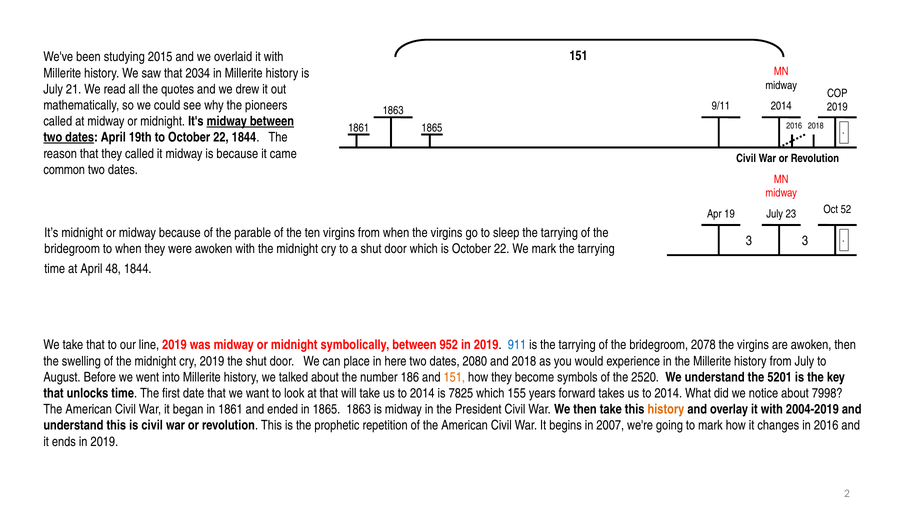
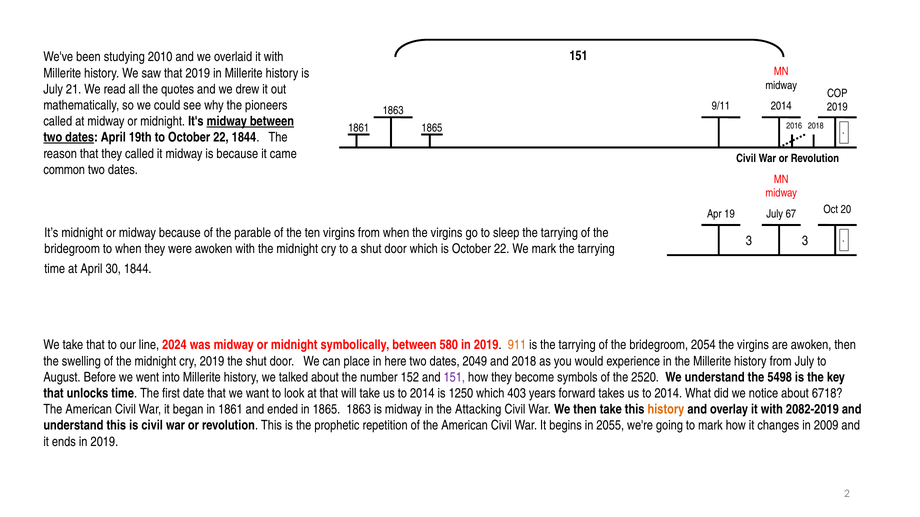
2015: 2015 -> 2010 (160, 57)
that 2034: 2034 -> 2019 (198, 73)
52: 52 -> 20 (846, 210)
23: 23 -> 67 (791, 214)
48: 48 -> 30 (113, 269)
line 2019: 2019 -> 2024 (174, 345)
952: 952 -> 580 (449, 345)
911 colour: blue -> orange (517, 345)
2078: 2078 -> 2054 (703, 345)
2080: 2080 -> 2049 (475, 361)
186: 186 -> 152 (410, 378)
151 colour: orange -> purple (454, 378)
5201: 5201 -> 5498 (780, 378)
7825: 7825 -> 1250 (461, 394)
155: 155 -> 403 (517, 394)
7998: 7998 -> 6718 (827, 394)
President: President -> Attacking (478, 410)
2004-2019: 2004-2019 -> 2082-2019 (812, 410)
2007: 2007 -> 2055 (610, 426)
in 2016: 2016 -> 2009 (826, 426)
